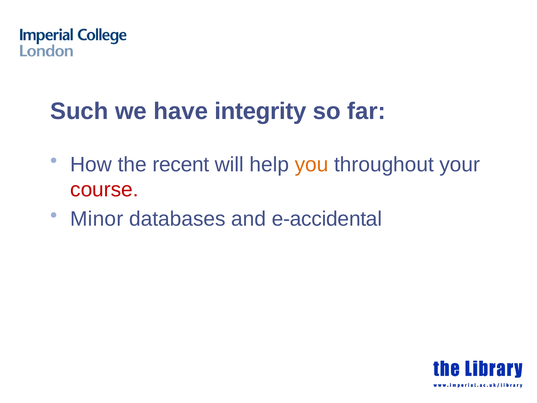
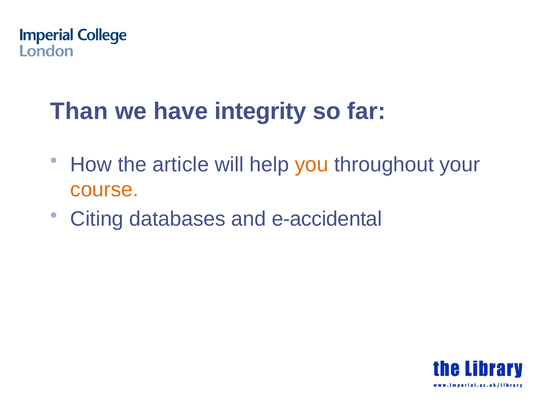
Such: Such -> Than (79, 111)
recent: recent -> article (181, 164)
course colour: red -> orange (104, 189)
Minor: Minor -> Citing (97, 219)
